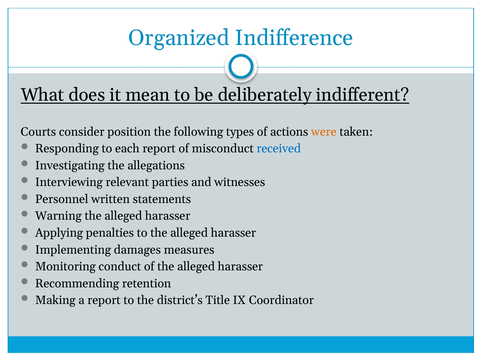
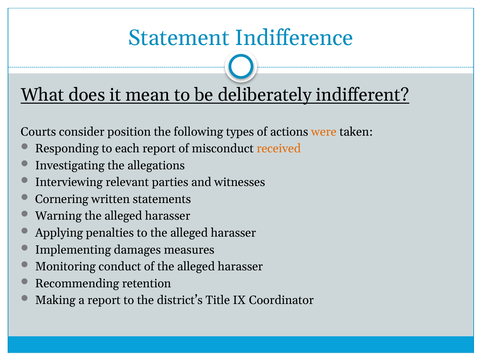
Organized: Organized -> Statement (179, 38)
received colour: blue -> orange (279, 149)
Personnel: Personnel -> Cornering (62, 199)
